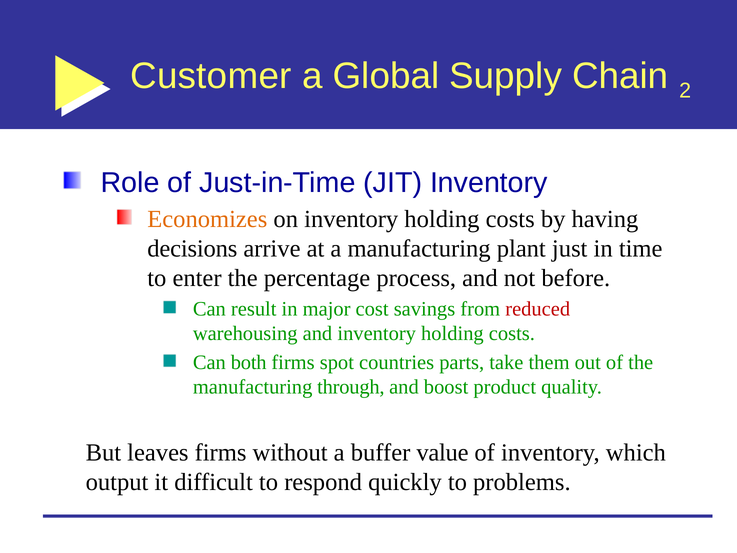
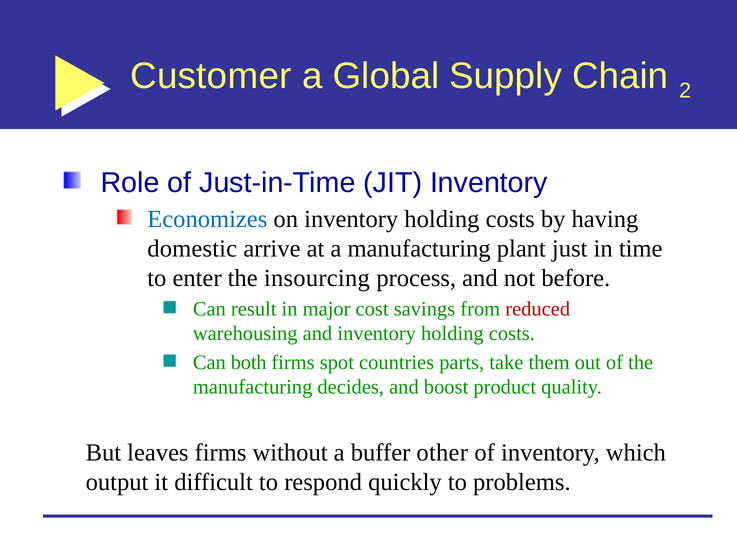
Economizes colour: orange -> blue (207, 219)
decisions: decisions -> domestic (192, 249)
percentage: percentage -> insourcing (317, 278)
through: through -> decides (351, 387)
value: value -> other (442, 452)
